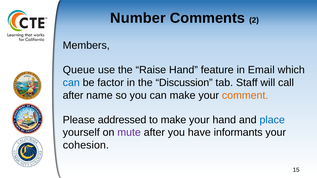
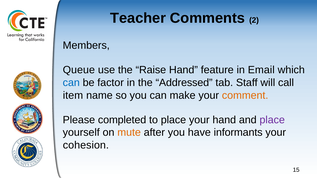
Number: Number -> Teacher (138, 18)
Discussion: Discussion -> Addressed (184, 83)
after: after -> item (73, 95)
addressed: addressed -> completed (122, 120)
to make: make -> place (173, 120)
place colour: blue -> purple (272, 120)
mute colour: purple -> orange (129, 133)
